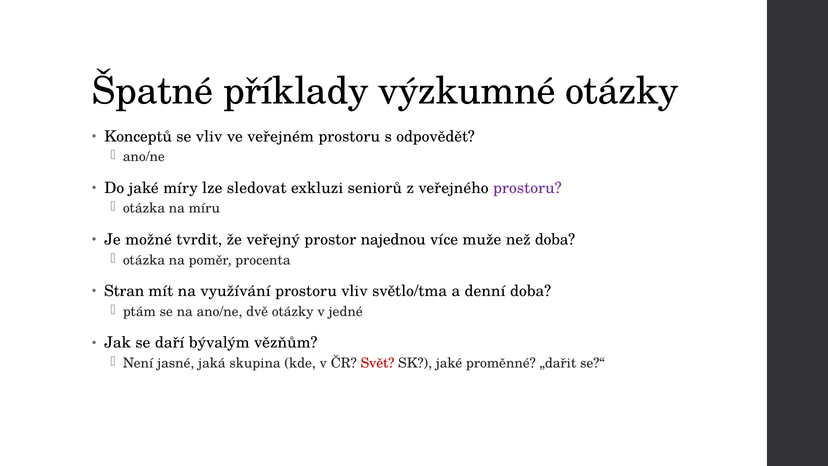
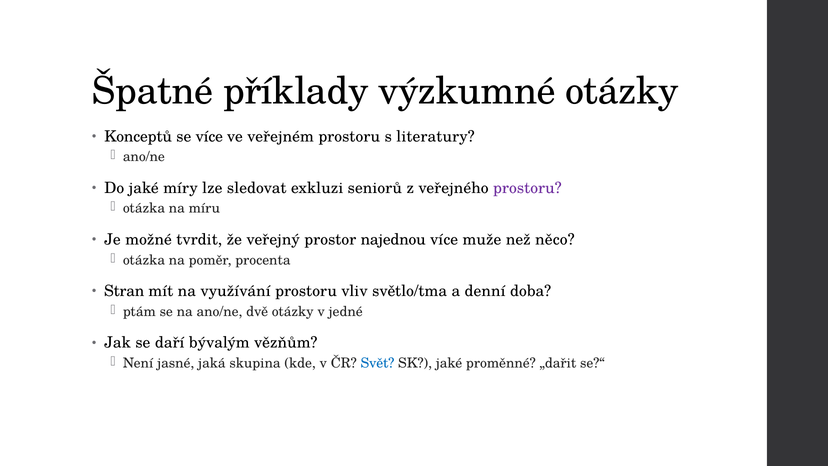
se vliv: vliv -> více (209, 136)
odpovědět: odpovědět -> literatury (435, 136)
než doba: doba -> něco (555, 240)
Svět colour: red -> blue (377, 363)
